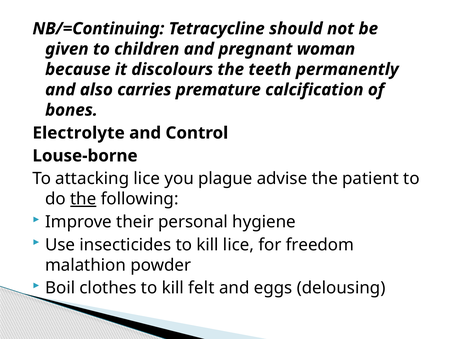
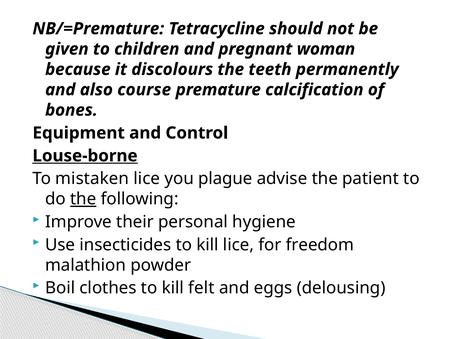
NB/=Continuing: NB/=Continuing -> NB/=Premature (98, 29)
carries: carries -> course (144, 90)
Electrolyte: Electrolyte -> Equipment (79, 133)
Louse-borne underline: none -> present (85, 156)
attacking: attacking -> mistaken (92, 179)
